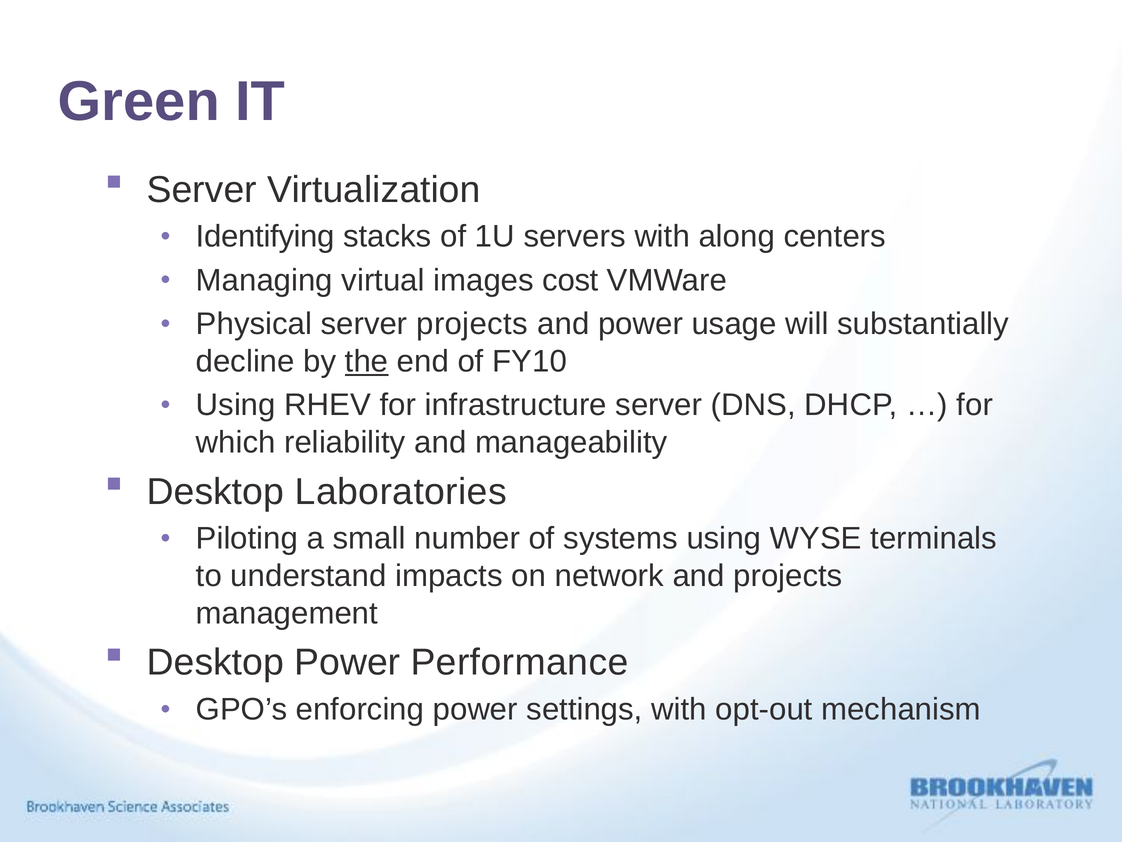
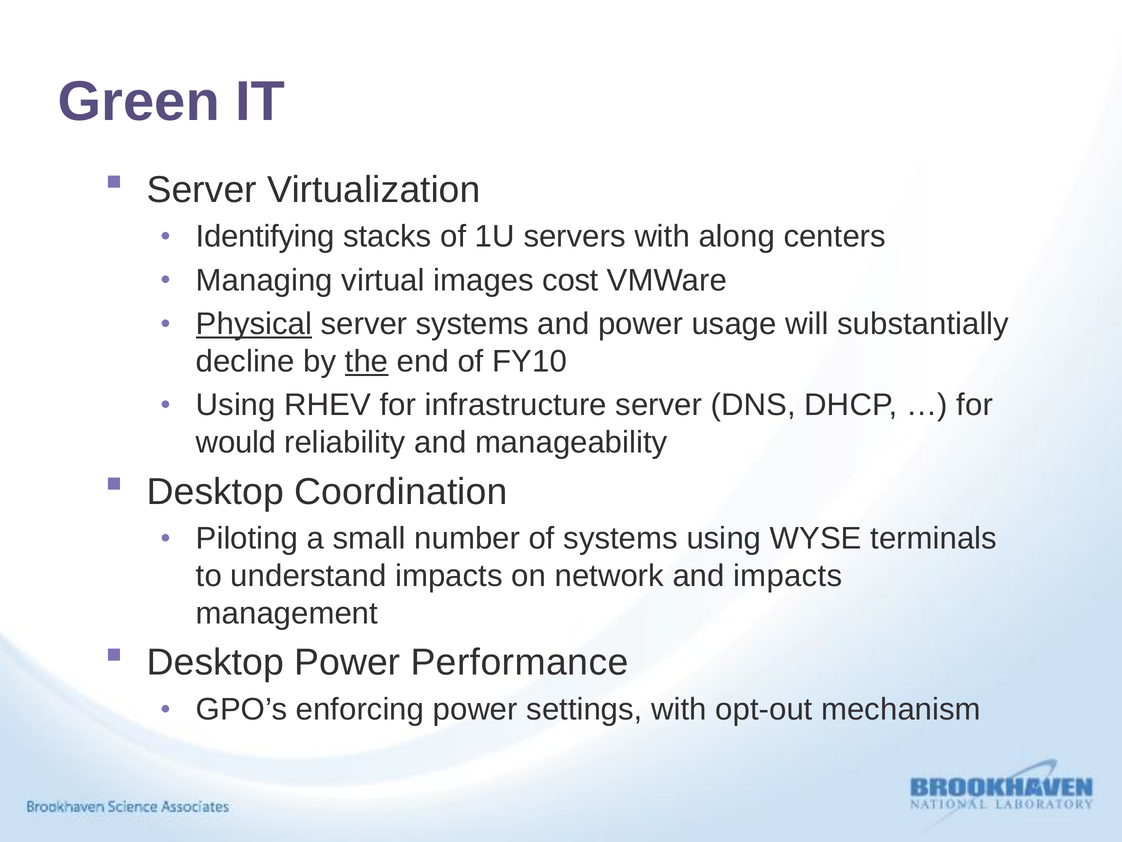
Physical underline: none -> present (254, 324)
server projects: projects -> systems (472, 324)
which: which -> would (236, 442)
Laboratories: Laboratories -> Coordination (401, 491)
and projects: projects -> impacts (788, 576)
